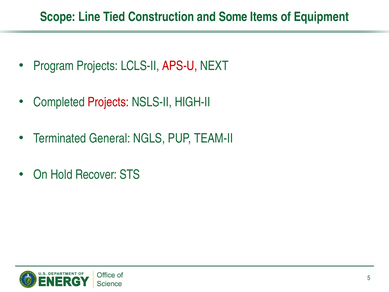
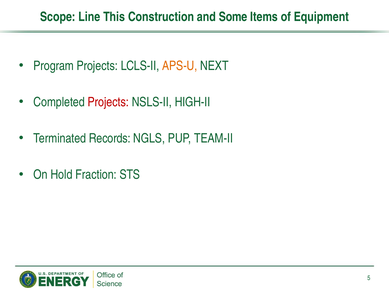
Tied: Tied -> This (114, 17)
APS-U colour: red -> orange (180, 66)
General: General -> Records (110, 138)
Recover: Recover -> Fraction (96, 175)
